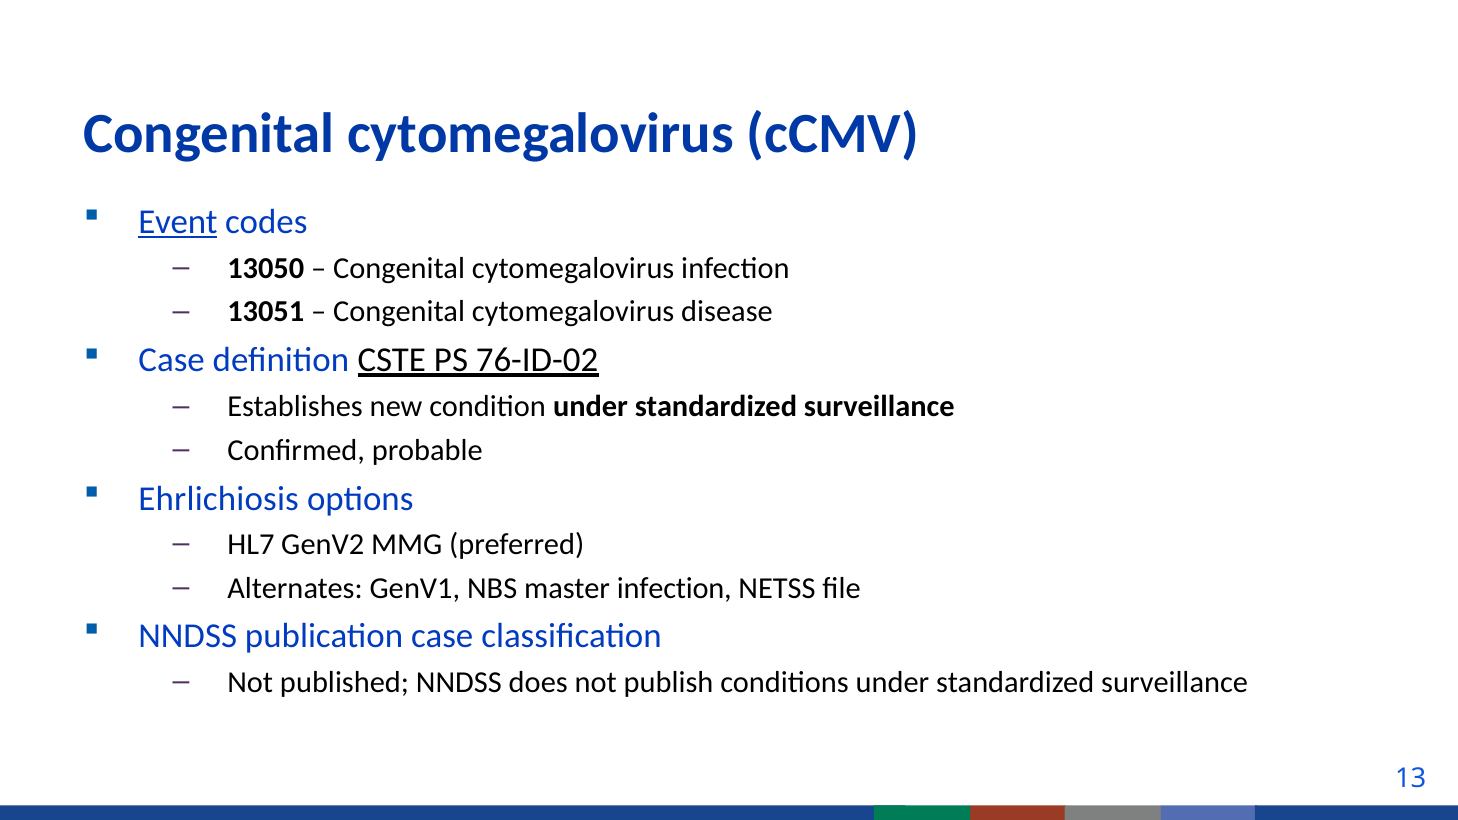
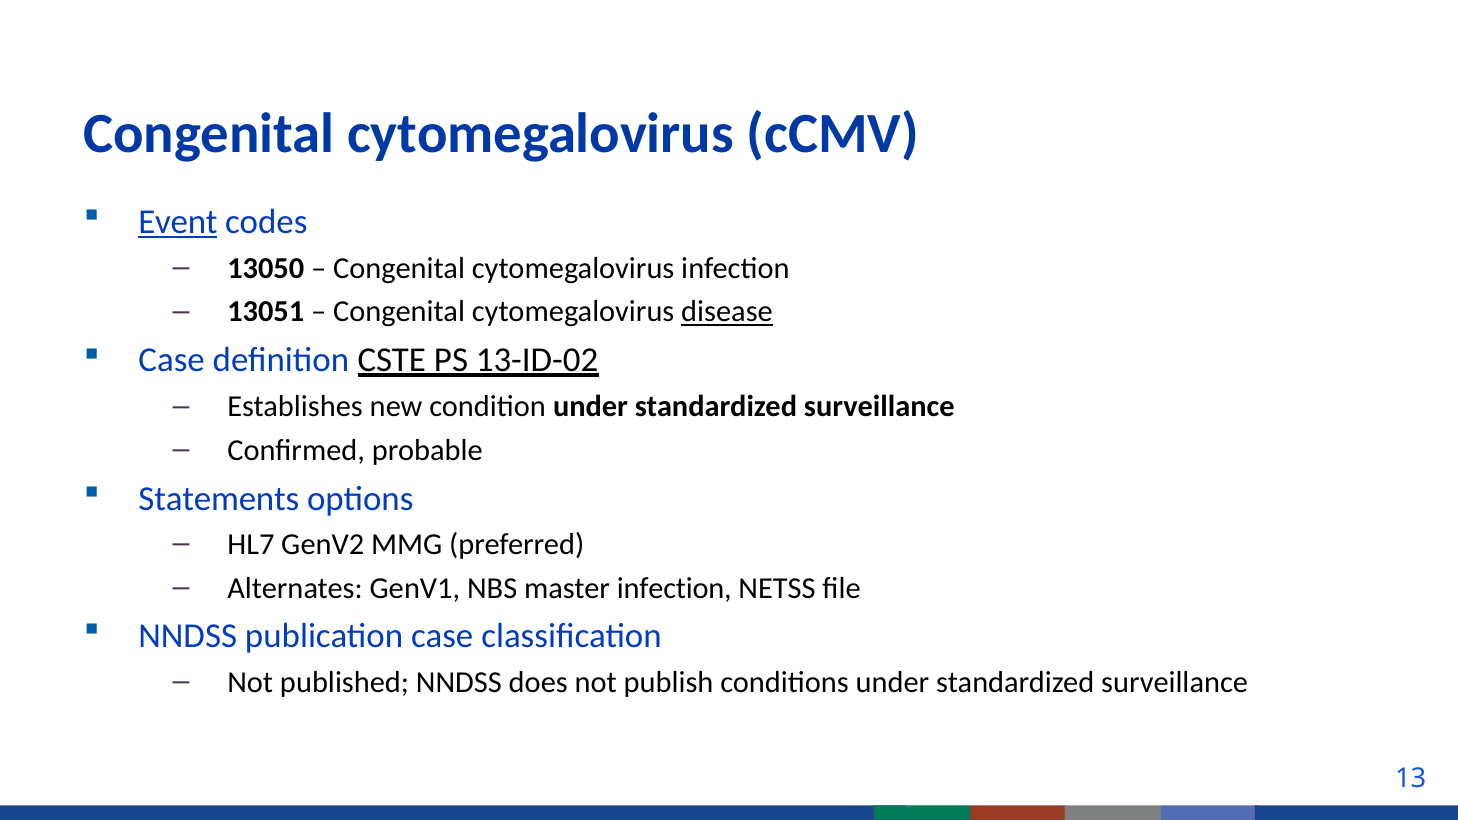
disease underline: none -> present (727, 312)
76-ID-02: 76-ID-02 -> 13-ID-02 (537, 360)
Ehrlichiosis: Ehrlichiosis -> Statements (219, 499)
